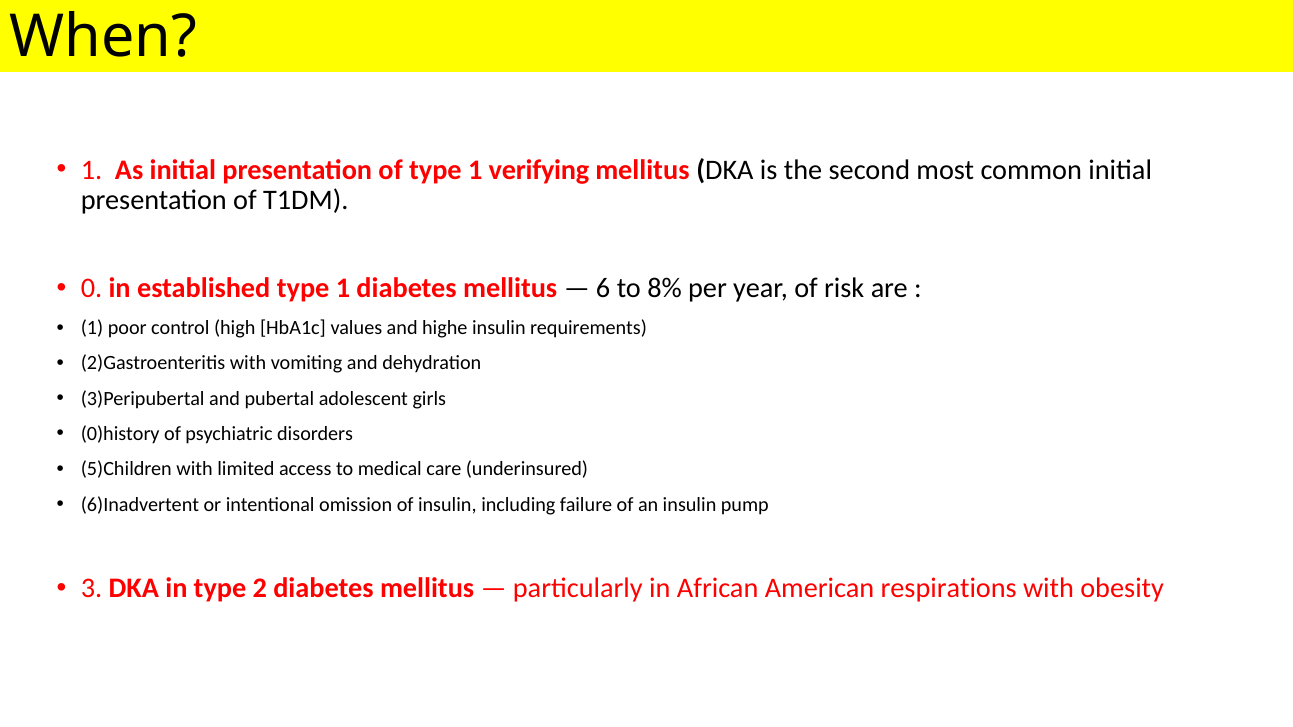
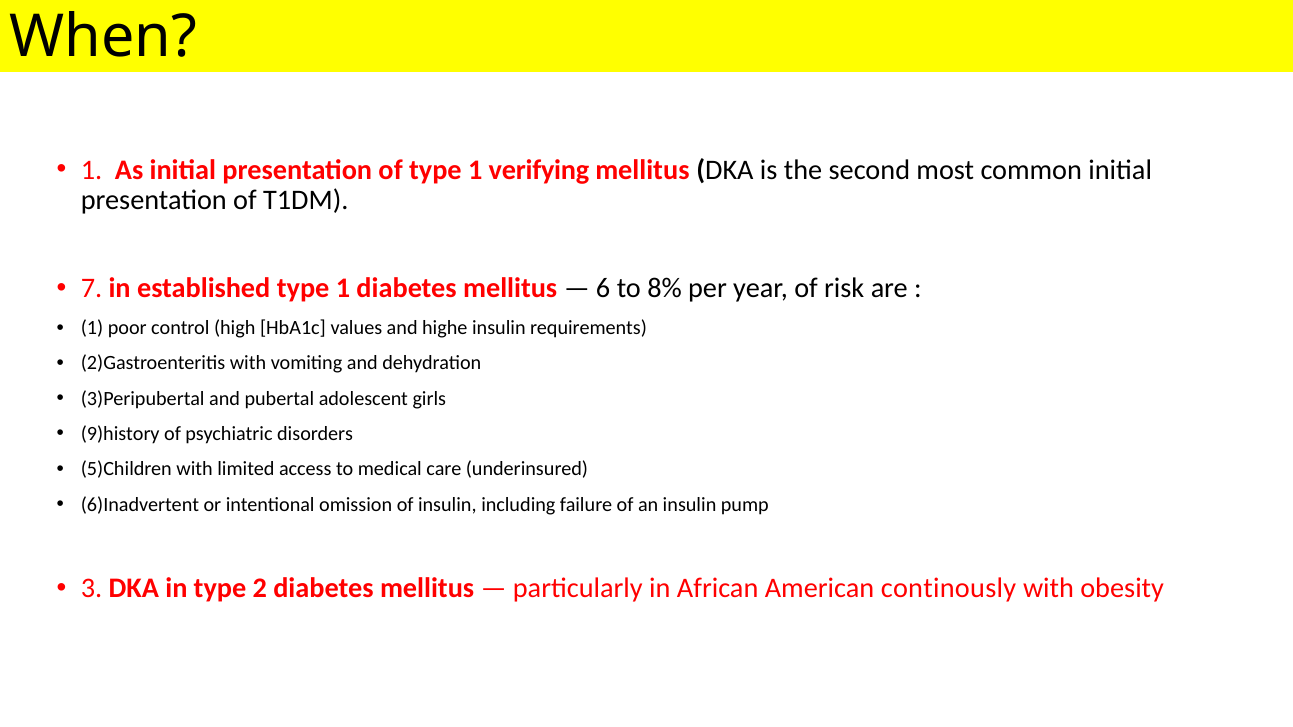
0: 0 -> 7 (92, 288)
0)history: 0)history -> 9)history (120, 434)
respirations: respirations -> continously (949, 588)
